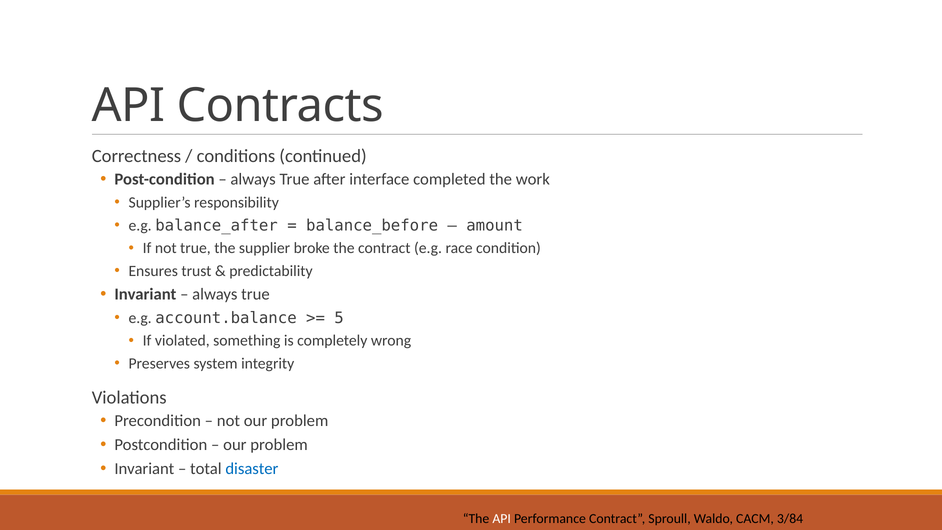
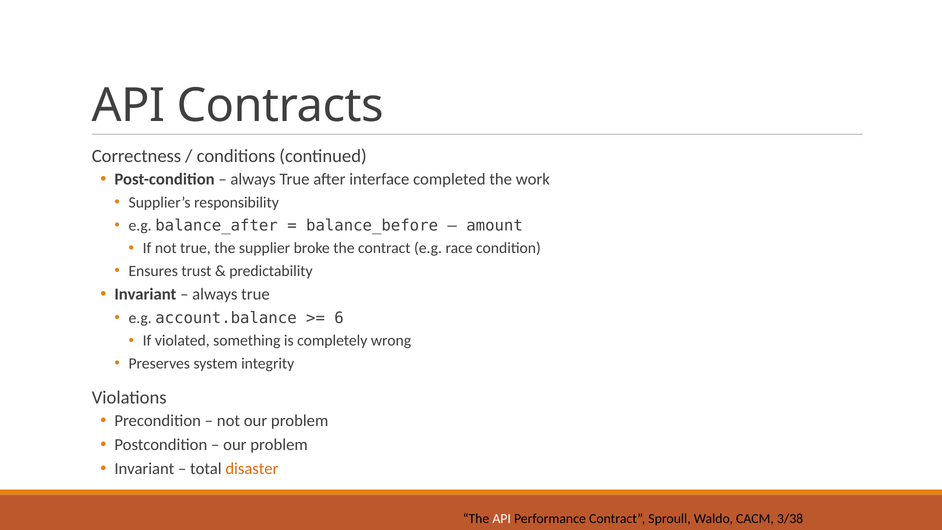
5: 5 -> 6 (339, 318)
disaster colour: blue -> orange (252, 469)
3/84: 3/84 -> 3/38 (790, 519)
